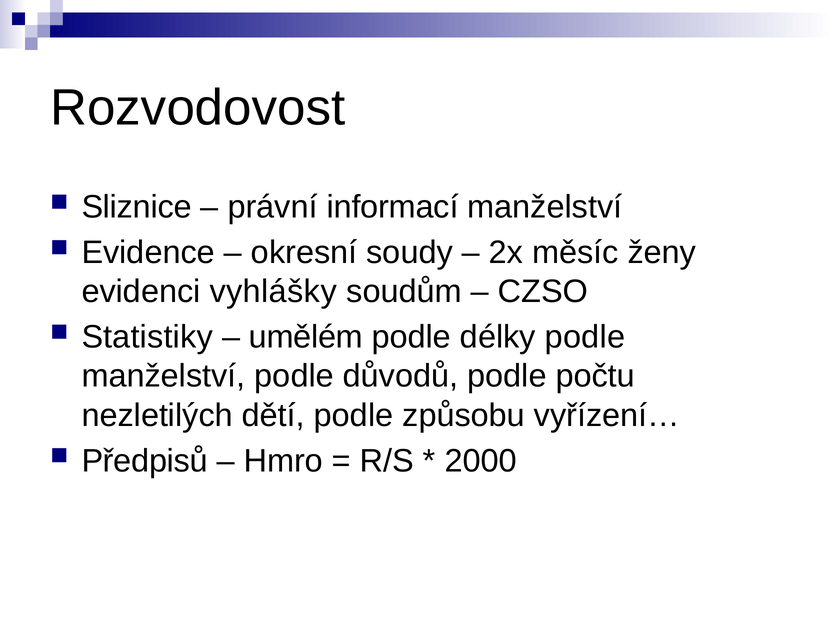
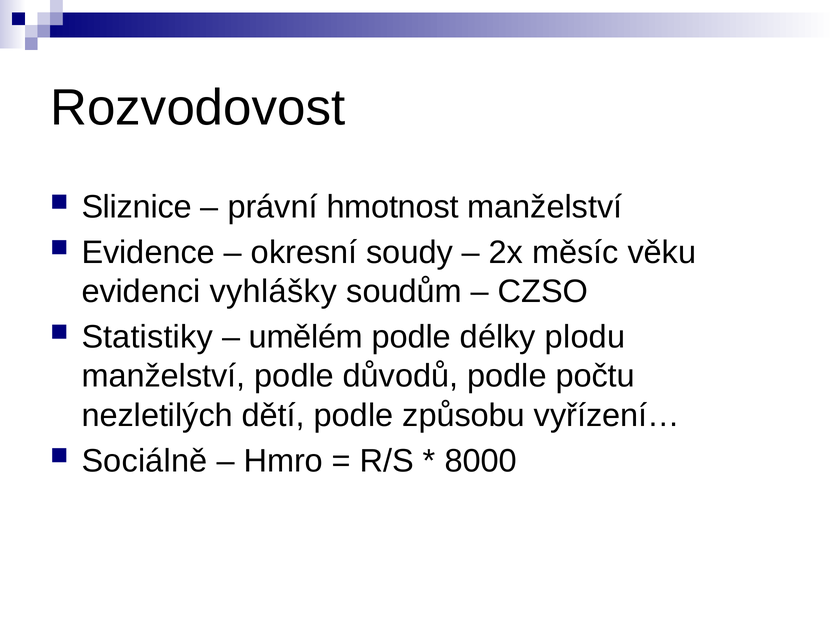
informací: informací -> hmotnost (393, 207)
ženy: ženy -> věku (662, 253)
délky podle: podle -> plodu (585, 337)
Předpisů: Předpisů -> Sociálně (145, 461)
2000: 2000 -> 8000 (481, 461)
